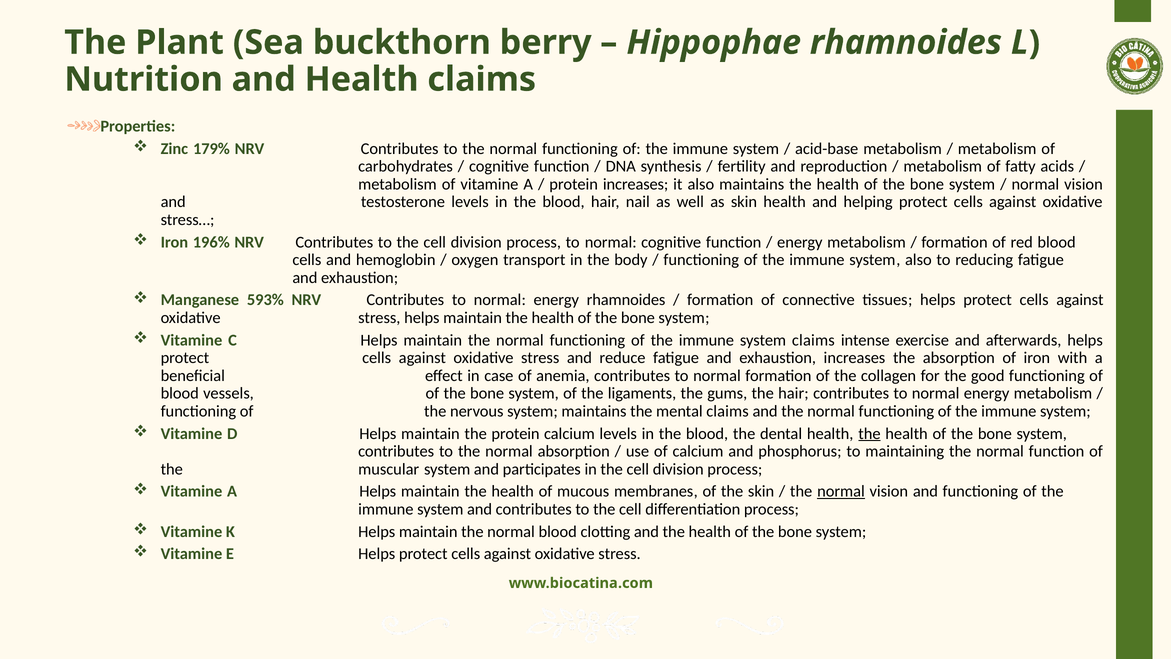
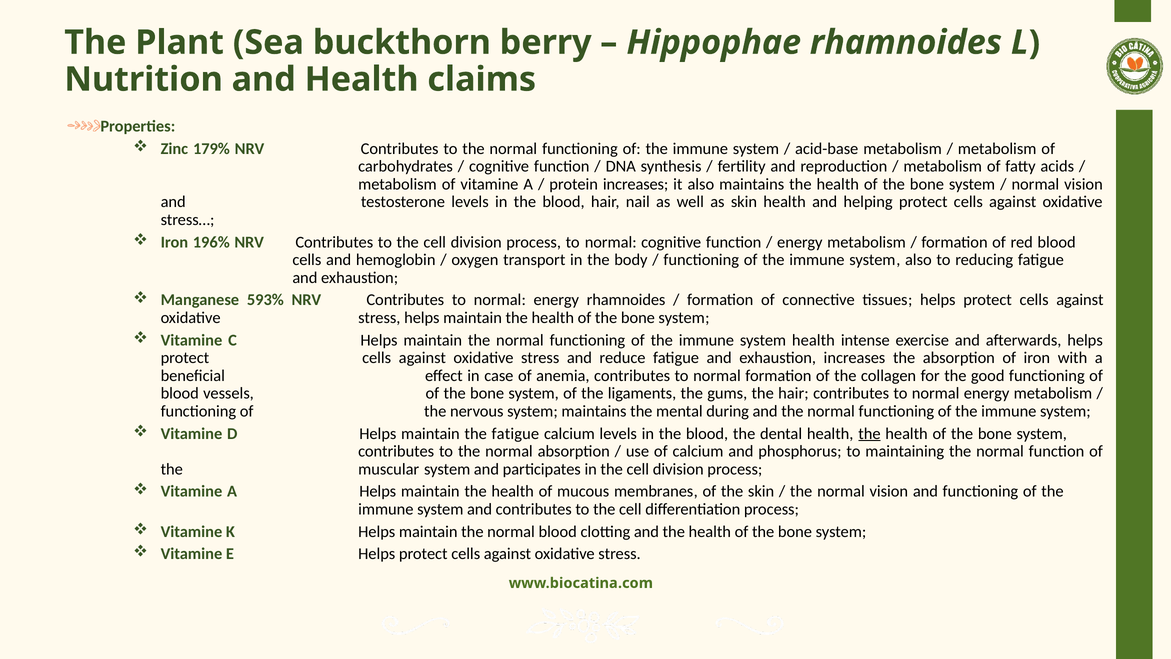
system claims: claims -> health (813, 340)
mental claims: claims -> during (728, 411)
the protein: protein -> fatigue (515, 433)
normal underline: present -> none (841, 491)
